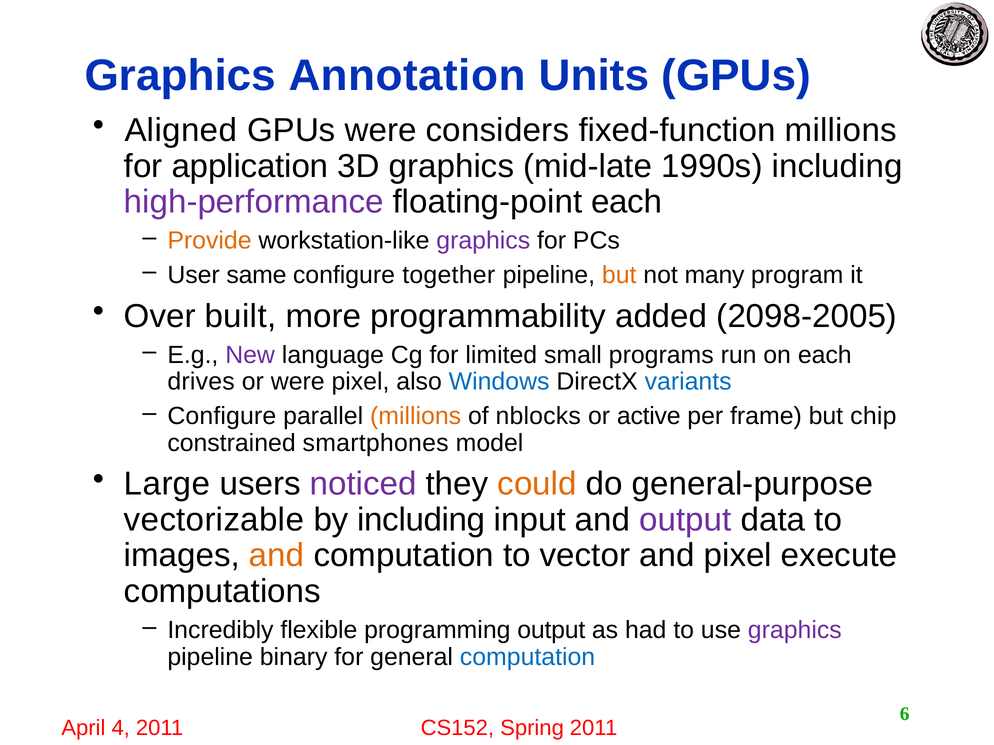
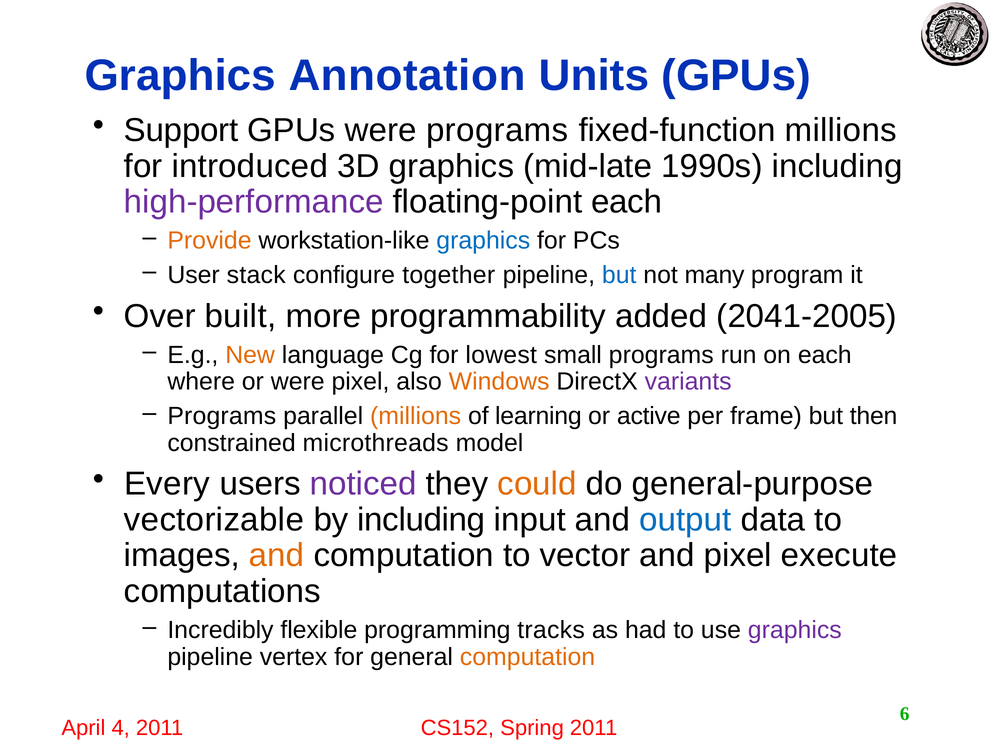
Aligned: Aligned -> Support (181, 130)
were considers: considers -> programs (497, 130)
application: application -> introduced (250, 166)
graphics colour: purple -> blue (483, 241)
same: same -> stack (256, 275)
but colour: orange -> blue (619, 275)
2098-2005: 2098-2005 -> 2041-2005 (807, 316)
New colour: purple -> orange (250, 355)
limited: limited -> lowest (501, 355)
drives: drives -> where (201, 382)
Windows colour: blue -> orange (499, 382)
variants colour: blue -> purple (688, 382)
Configure: Configure -> Programs (222, 416)
nblocks: nblocks -> learning (538, 416)
chip: chip -> then (874, 416)
smartphones: smartphones -> microthreads (376, 443)
Large: Large -> Every (167, 484)
output colour: purple -> blue (685, 520)
programming output: output -> tracks (551, 630)
binary: binary -> vertex (294, 657)
computation colour: blue -> orange (528, 657)
